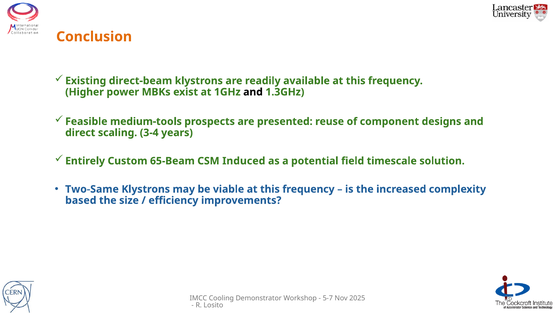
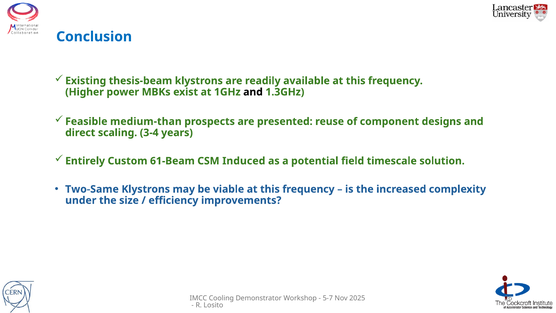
Conclusion colour: orange -> blue (94, 37)
direct-beam: direct-beam -> thesis-beam (141, 81)
medium-tools: medium-tools -> medium-than (146, 121)
65-Beam: 65-Beam -> 61-Beam (172, 161)
based: based -> under (81, 200)
